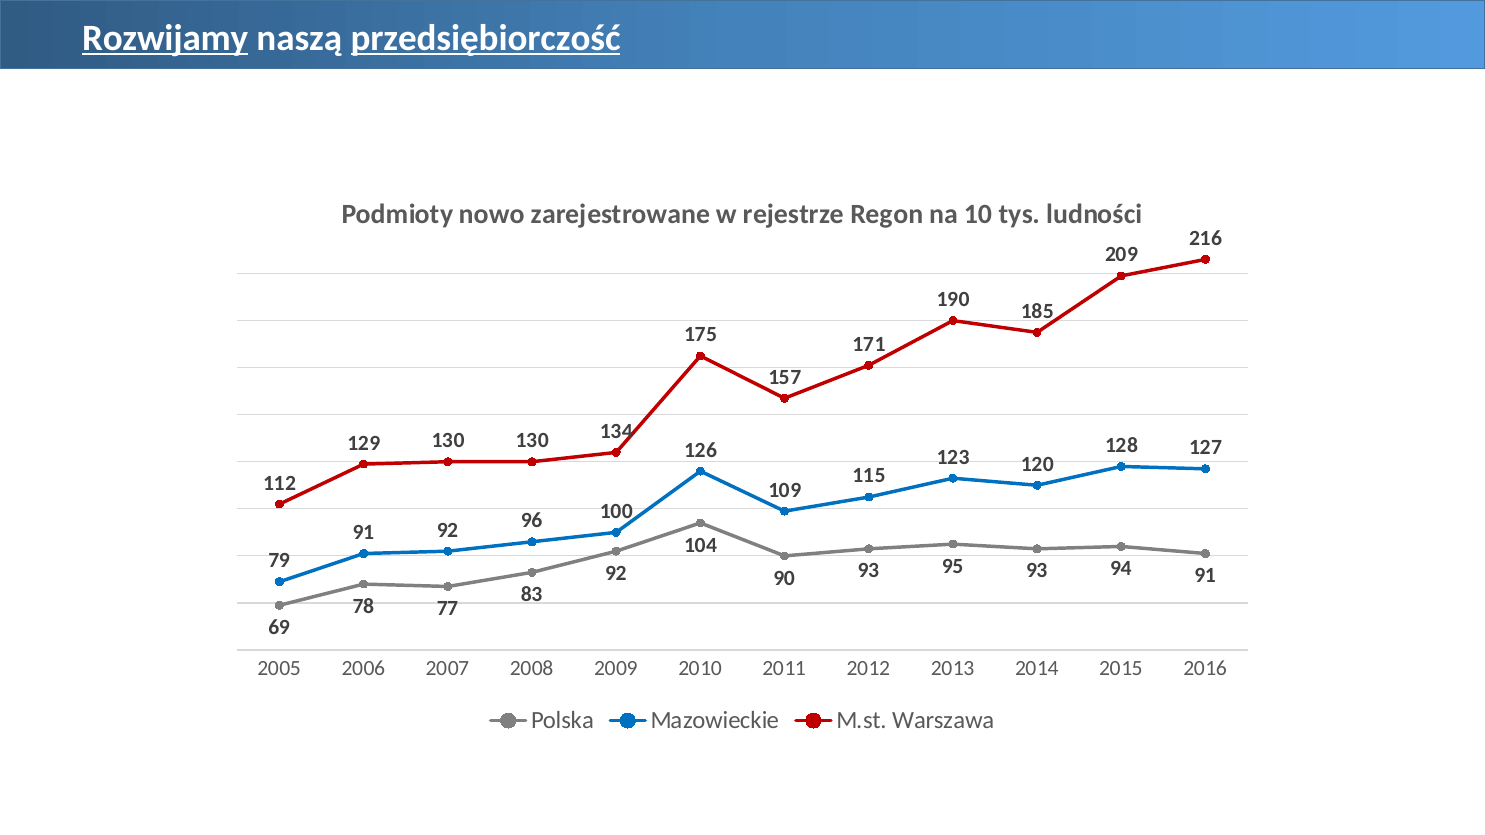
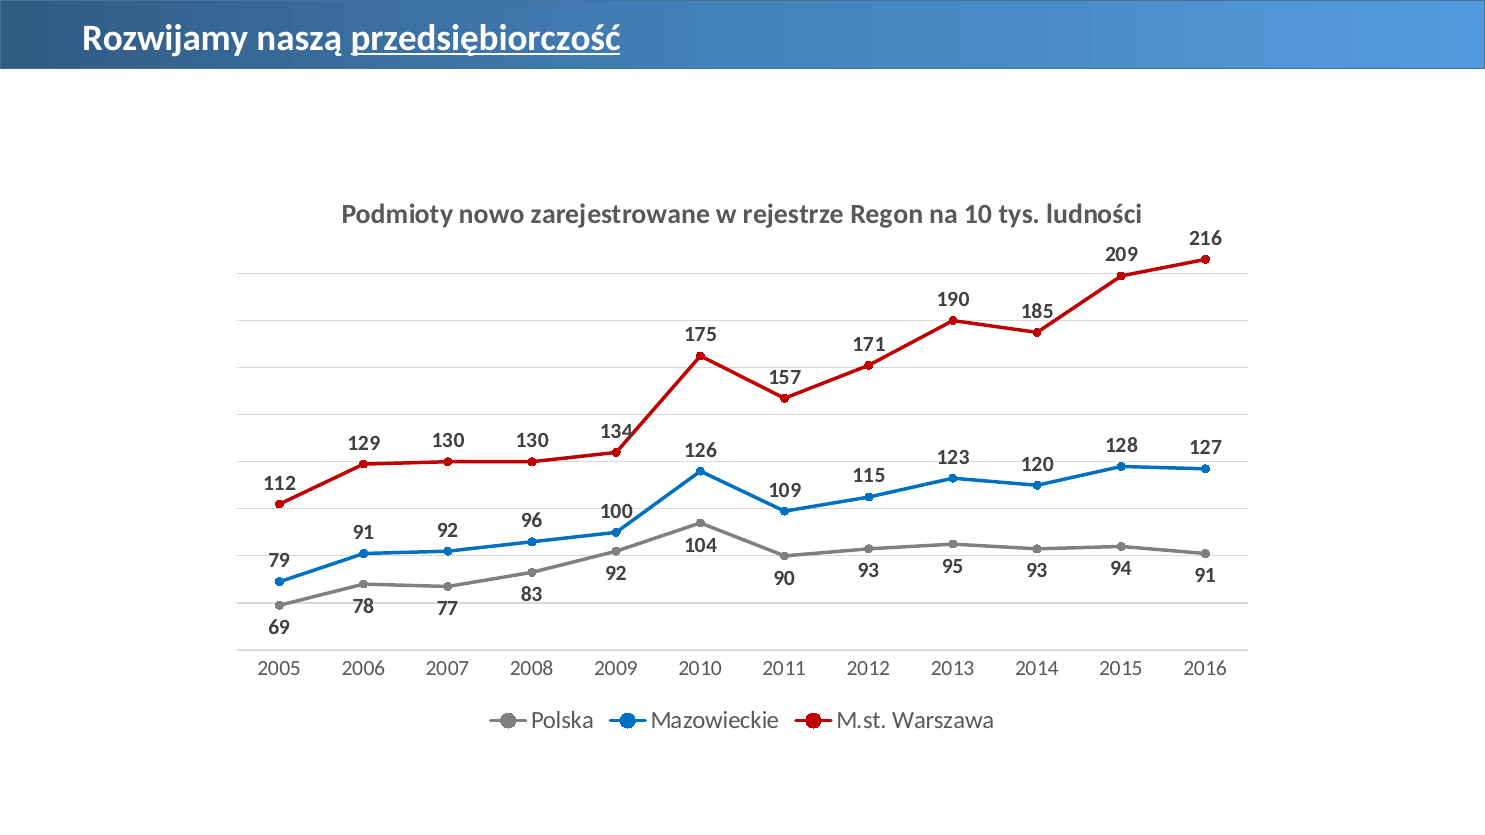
Rozwijamy underline: present -> none (165, 38)
